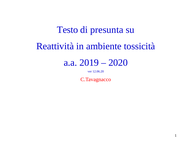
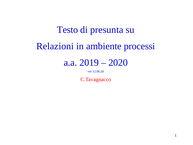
Reattività: Reattività -> Relazioni (55, 46)
tossicità: tossicità -> processi (140, 46)
